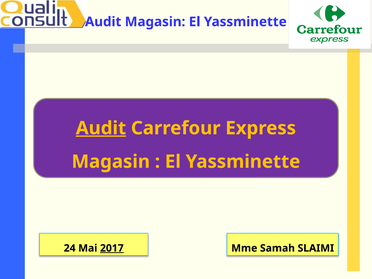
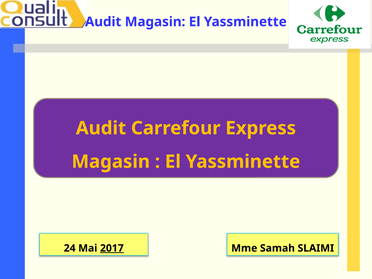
Audit underline: present -> none (101, 128)
